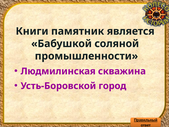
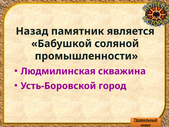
Книги: Книги -> Назад (32, 31)
